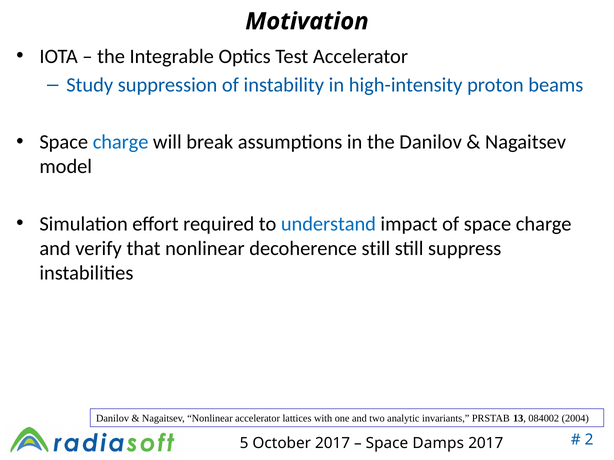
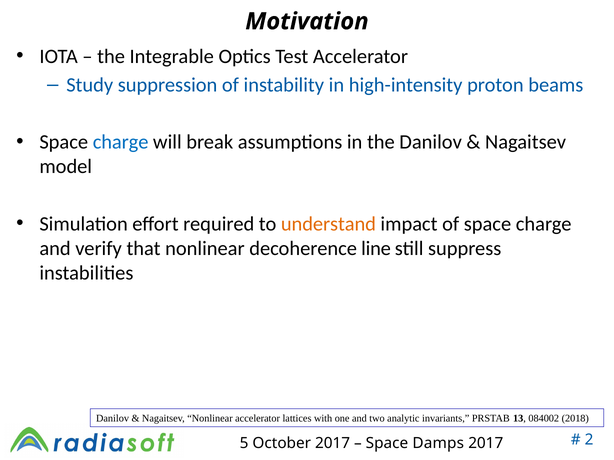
understand colour: blue -> orange (328, 224)
decoherence still: still -> line (376, 249)
2004: 2004 -> 2018 (575, 419)
